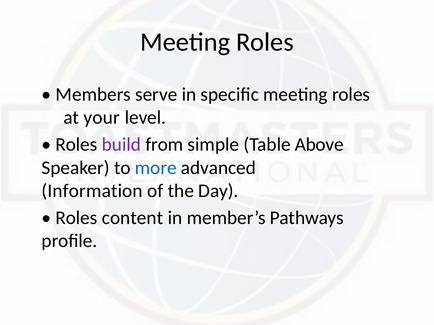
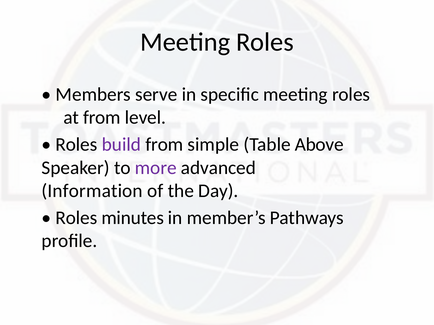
at your: your -> from (102, 118)
more colour: blue -> purple (156, 168)
content: content -> minutes (133, 218)
